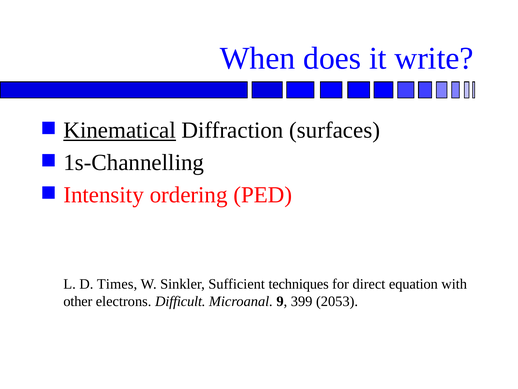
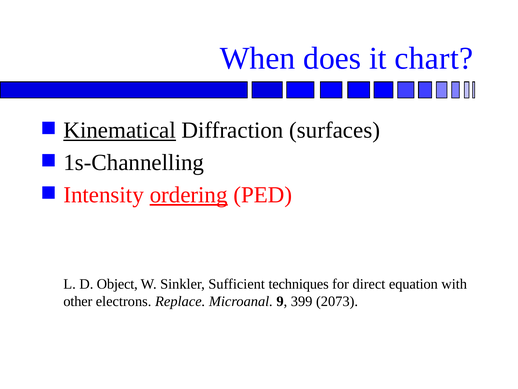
write: write -> chart (434, 58)
ordering underline: none -> present (189, 195)
Times: Times -> Object (117, 284)
Difficult: Difficult -> Replace (180, 301)
2053: 2053 -> 2073 (337, 301)
